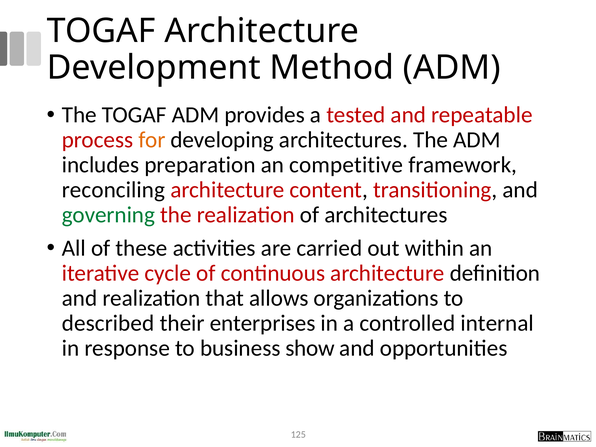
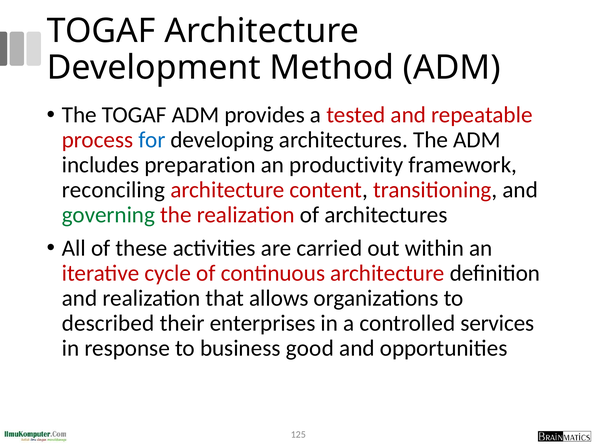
for colour: orange -> blue (152, 140)
competitive: competitive -> productivity (346, 165)
internal: internal -> services (497, 323)
show: show -> good (310, 348)
